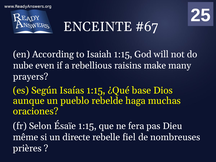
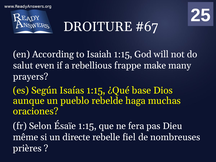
ENCEINTE: ENCEINTE -> DROITURE (98, 27)
nube: nube -> salut (23, 66)
raisins: raisins -> frappe (128, 66)
